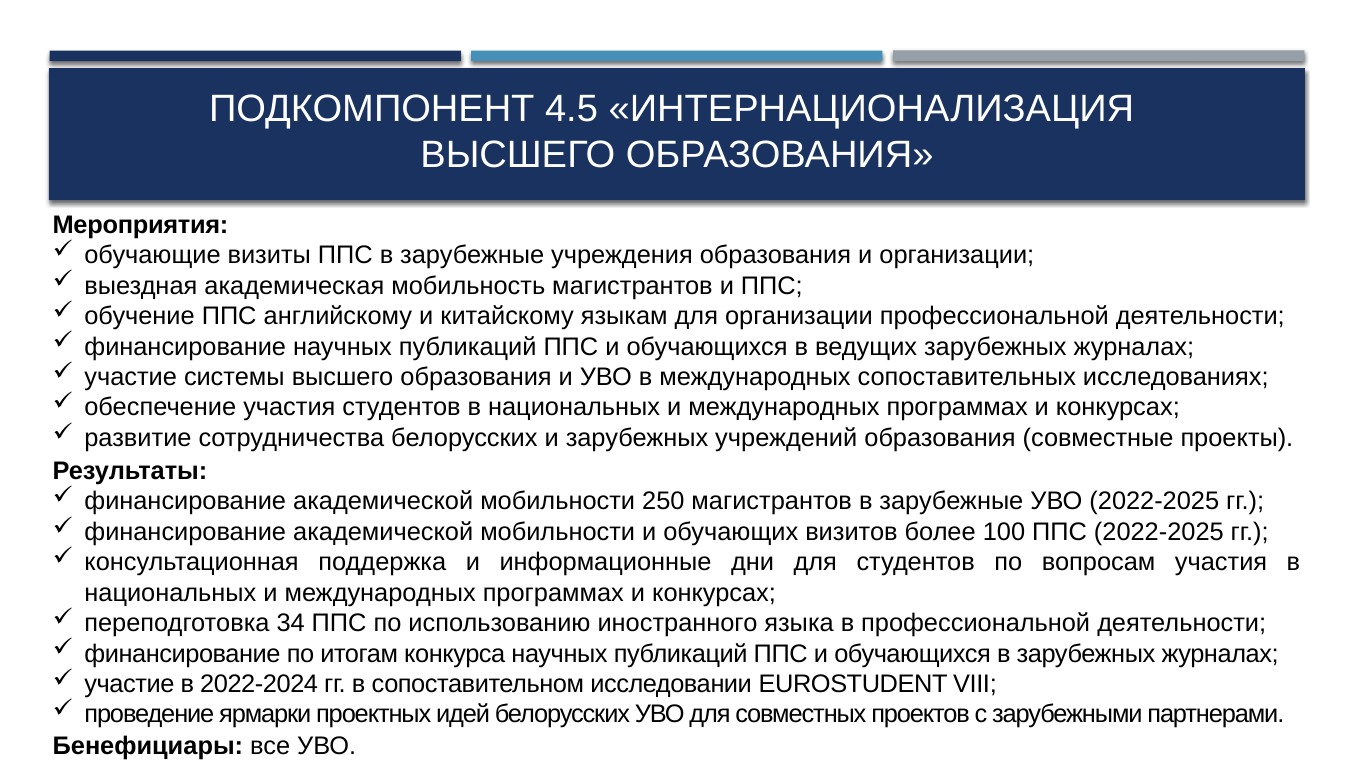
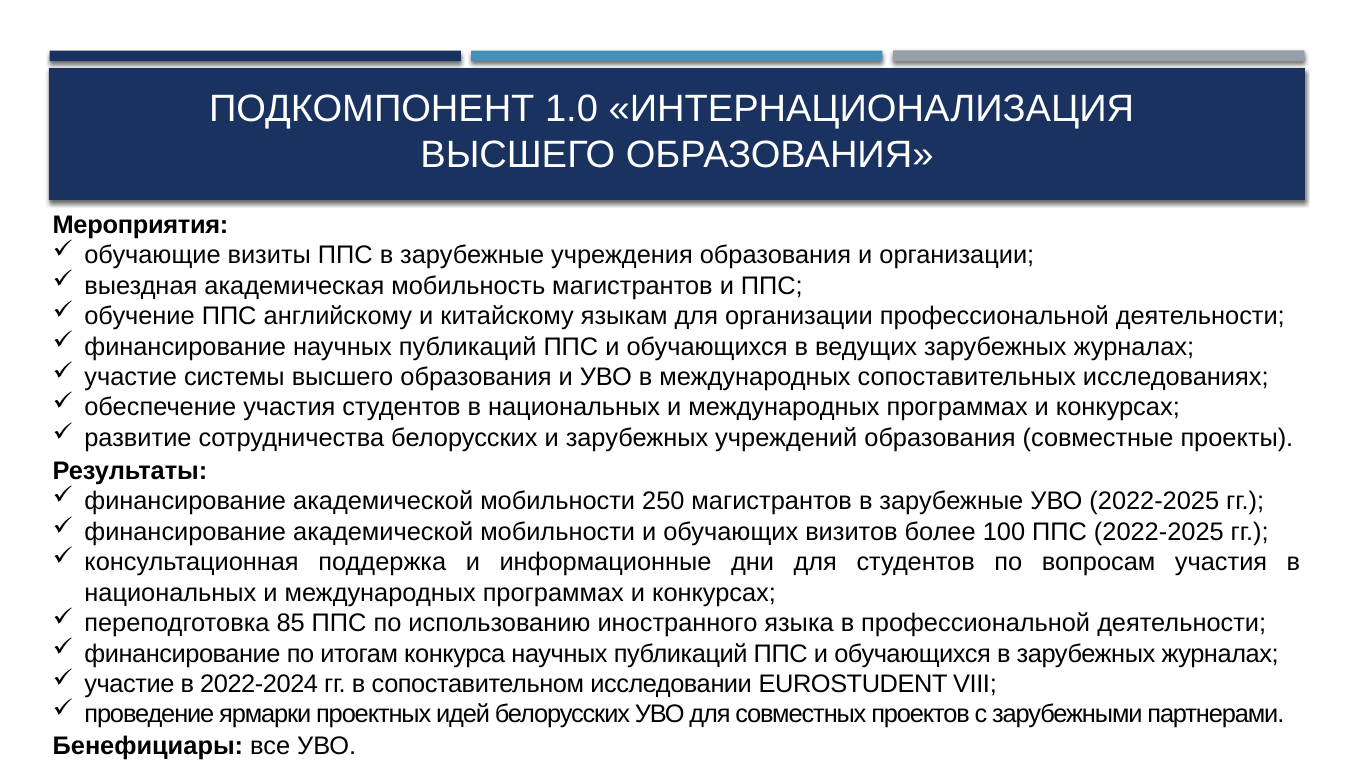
4.5: 4.5 -> 1.0 (572, 109)
34: 34 -> 85 (291, 624)
